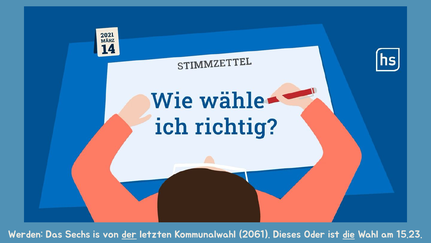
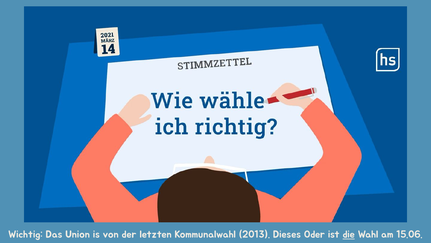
Werden: Werden -> Wichtig (25, 234)
Sechs: Sechs -> Union (78, 234)
der underline: present -> none (129, 234)
2061: 2061 -> 2013 (254, 234)
15.23: 15.23 -> 15.06 (409, 234)
